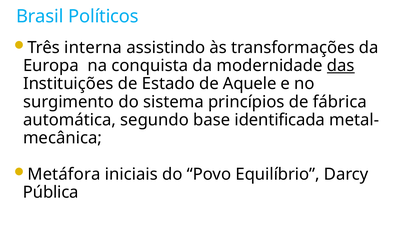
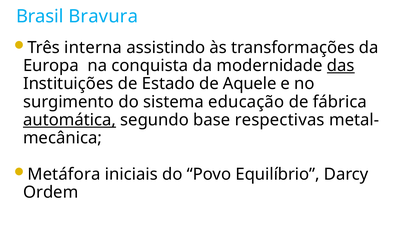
Políticos: Políticos -> Bravura (103, 16)
princípios: princípios -> educação (246, 102)
automática underline: none -> present (70, 120)
identificada: identificada -> respectivas (280, 120)
Pública: Pública -> Ordem (51, 192)
